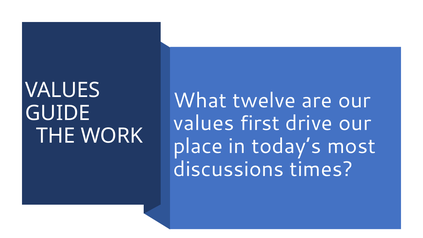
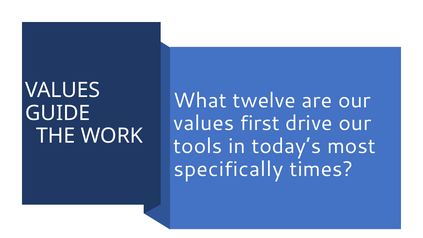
place: place -> tools (198, 146)
discussions: discussions -> specifically (228, 169)
